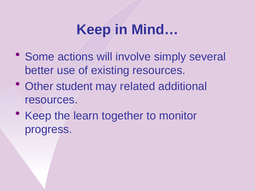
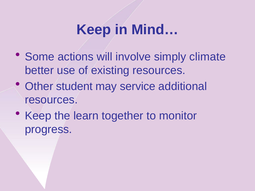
several: several -> climate (208, 57)
related: related -> service (138, 86)
